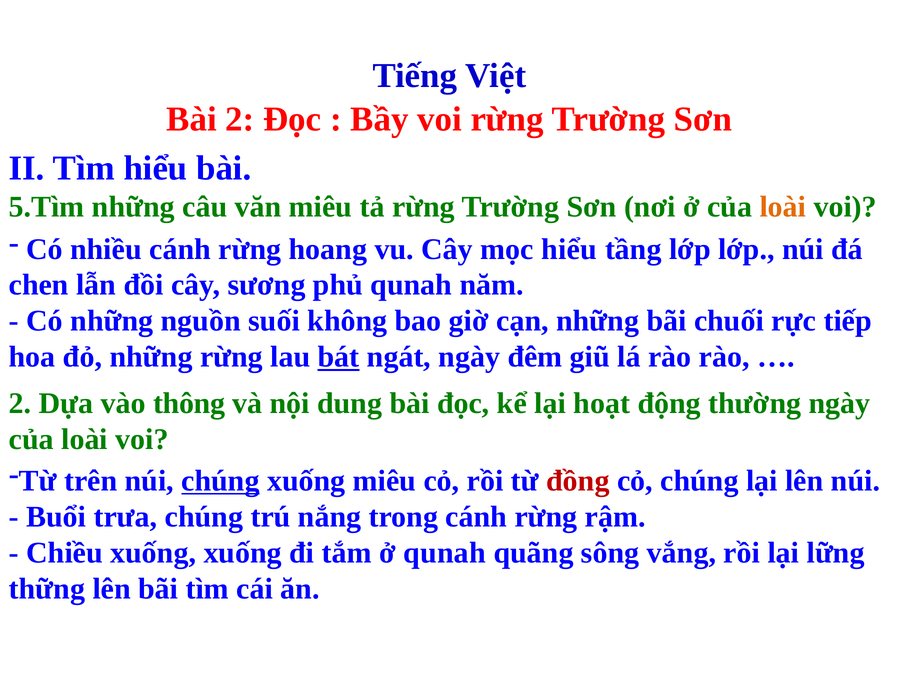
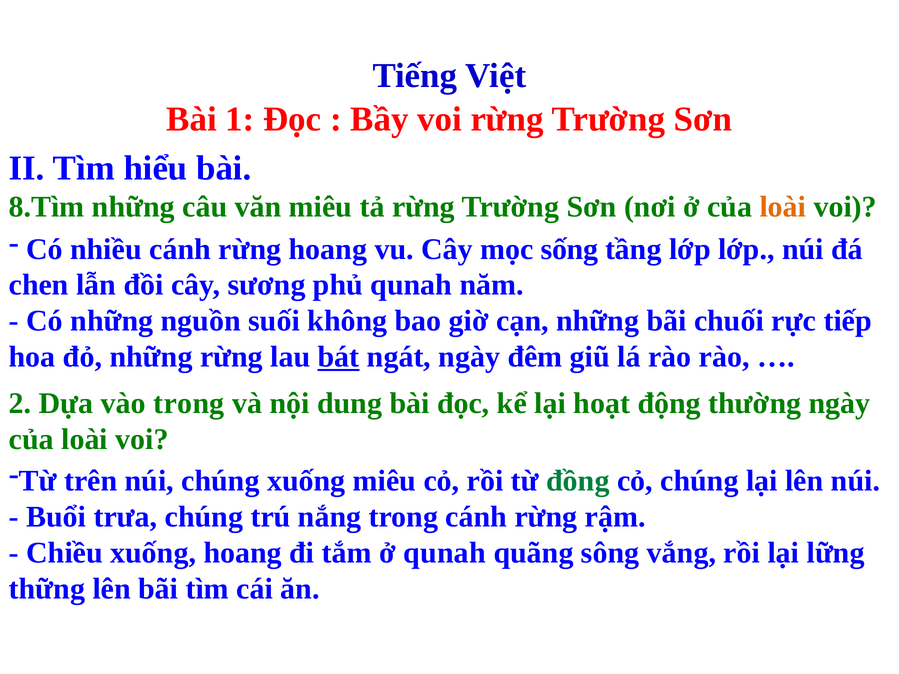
Bài 2: 2 -> 1 (240, 119)
5.Tìm: 5.Tìm -> 8.Tìm (47, 207)
mọc hiểu: hiểu -> sống (569, 249)
vào thông: thông -> trong (189, 404)
chúng underline: present -> none (220, 481)
đồng colour: red -> green (578, 481)
xuống xuống: xuống -> hoang (243, 553)
